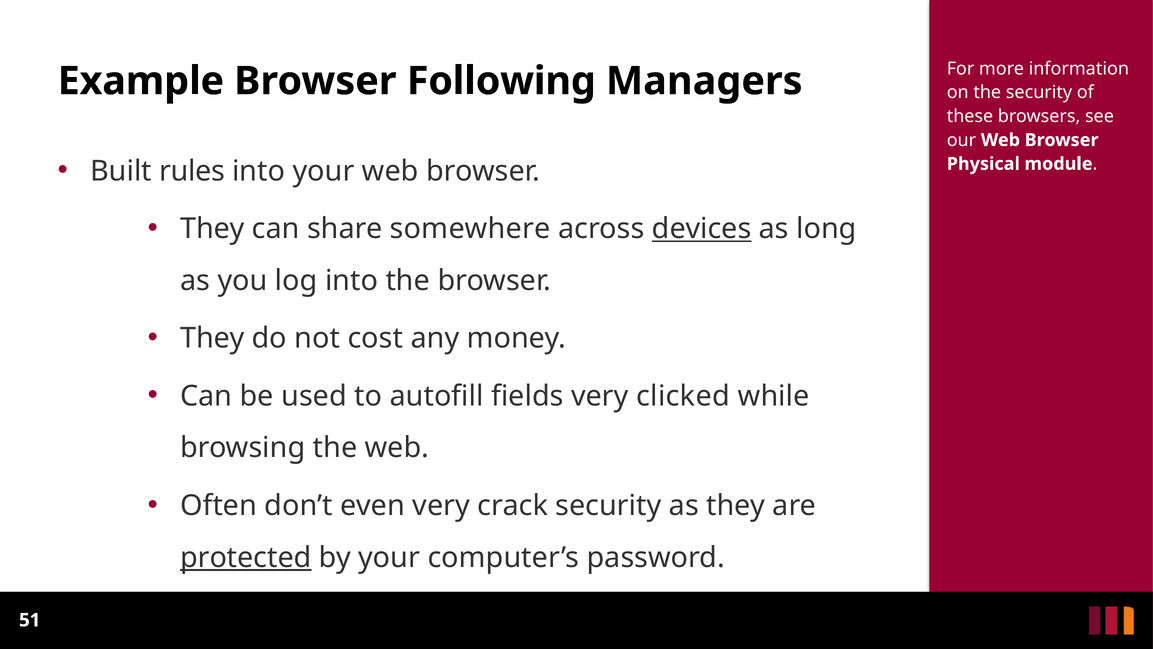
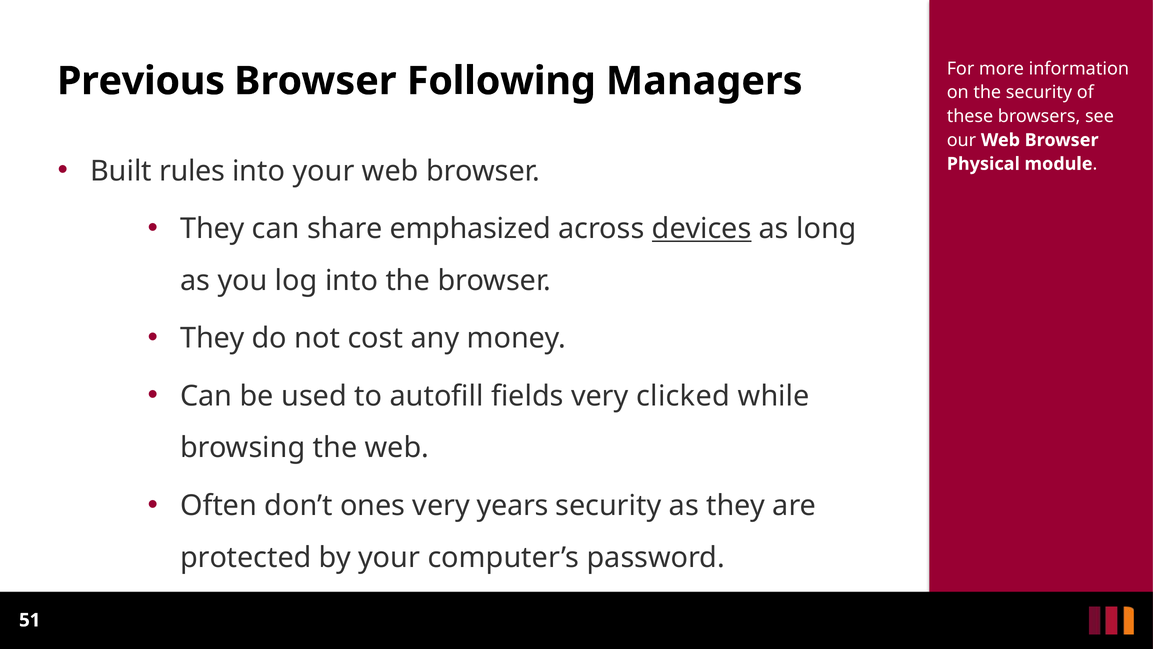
Example: Example -> Previous (141, 81)
somewhere: somewhere -> emphasized (470, 229)
even: even -> ones (373, 505)
crack: crack -> years (513, 505)
protected underline: present -> none (246, 557)
